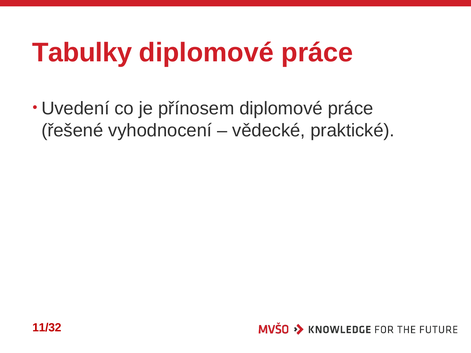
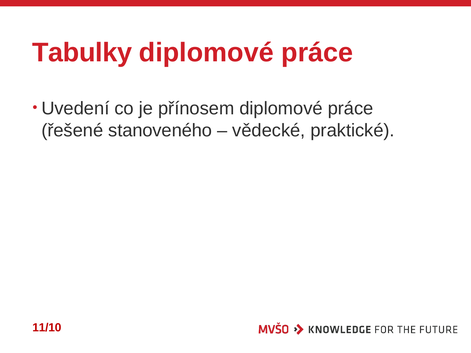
vyhodnocení: vyhodnocení -> stanoveného (160, 131)
11/32: 11/32 -> 11/10 (47, 328)
